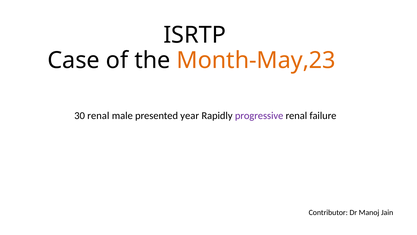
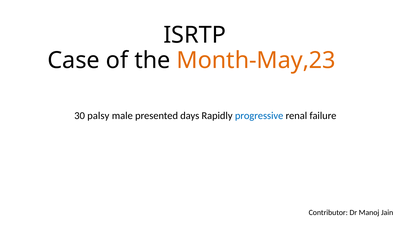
30 renal: renal -> palsy (98, 115)
year: year -> days (190, 115)
progressive colour: purple -> blue (259, 115)
